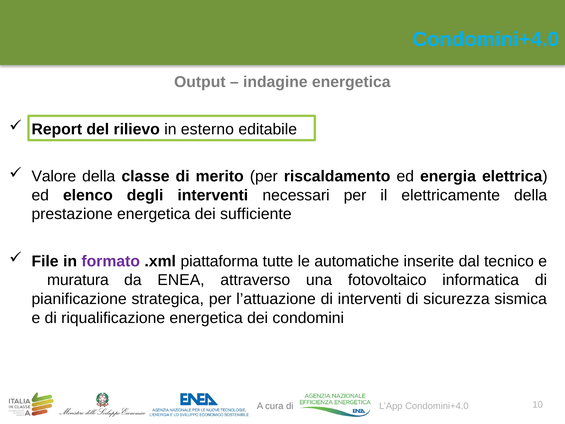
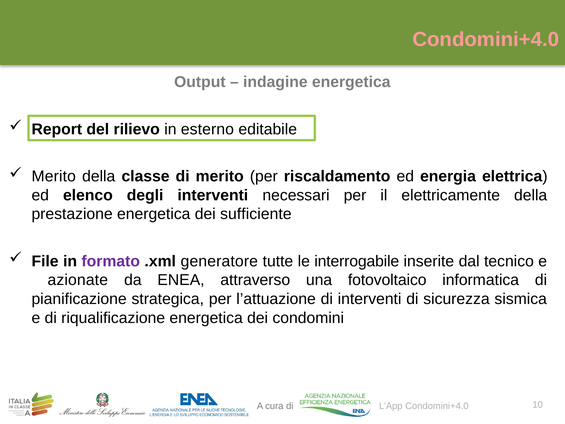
Condomini+4.0 colour: light blue -> pink (486, 39)
Valore: Valore -> Merito (54, 176)
piattaforma: piattaforma -> generatore (219, 261)
automatiche: automatiche -> interrogabile (357, 261)
muratura: muratura -> azionate (78, 280)
